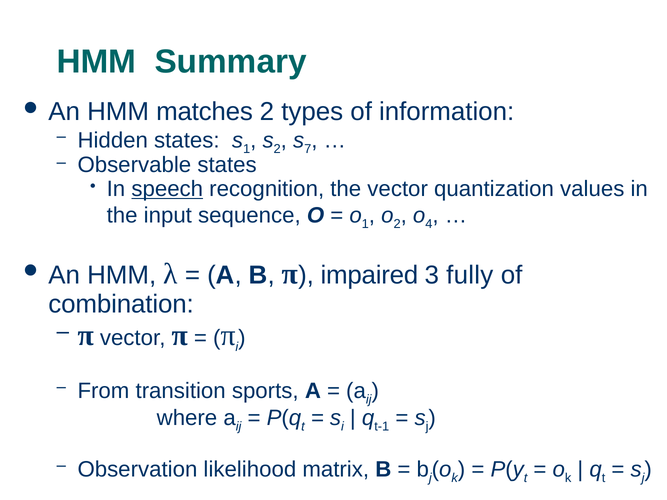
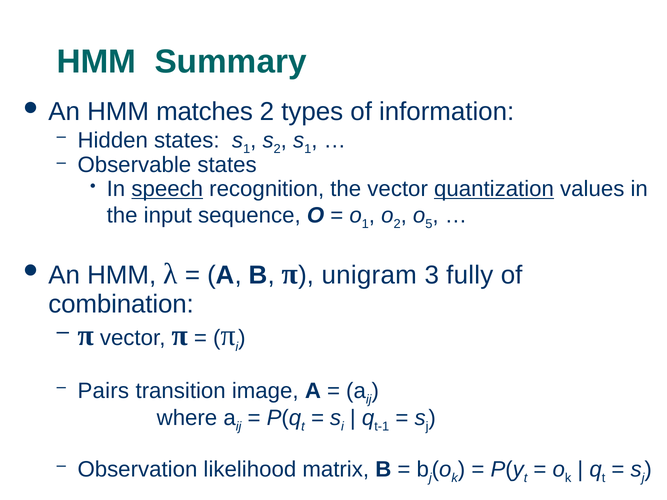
7: 7 -> 1 (308, 149)
quantization underline: none -> present (494, 189)
4: 4 -> 5 (429, 224)
impaired: impaired -> unigram (369, 275)
From: From -> Pairs (103, 391)
sports: sports -> image (265, 391)
